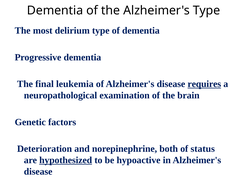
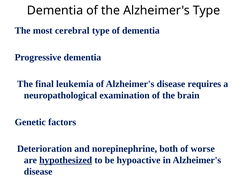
delirium: delirium -> cerebral (72, 31)
requires underline: present -> none (204, 84)
status: status -> worse (203, 149)
